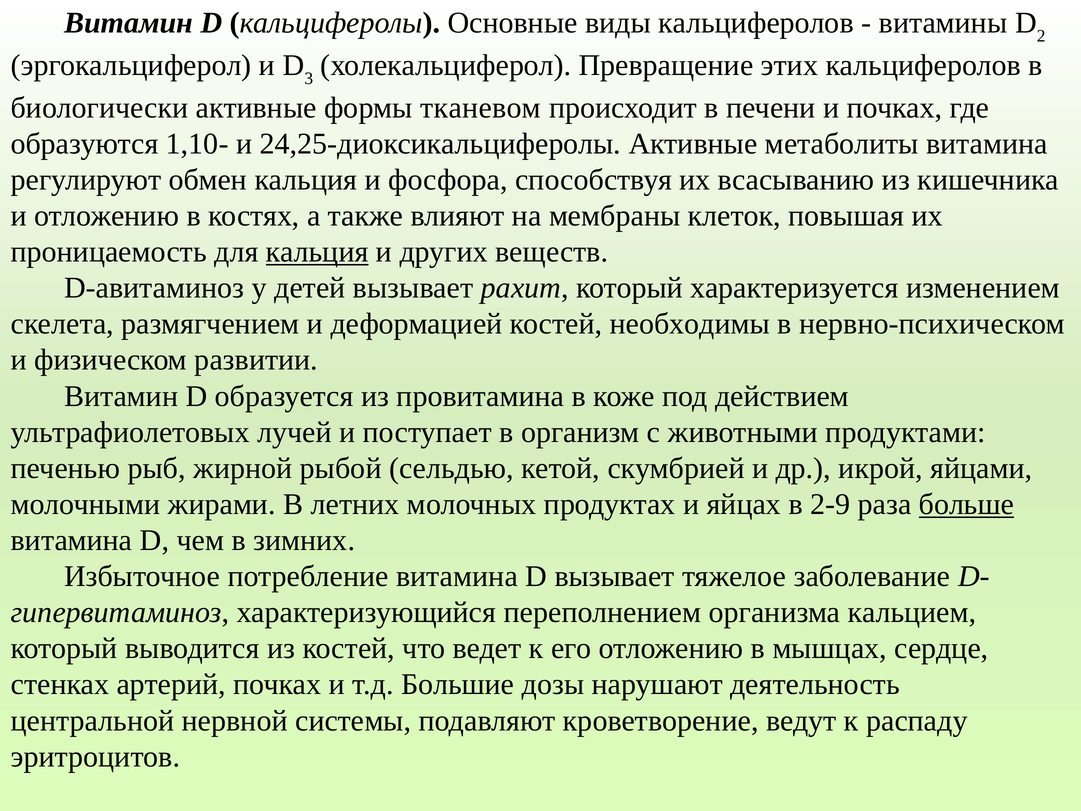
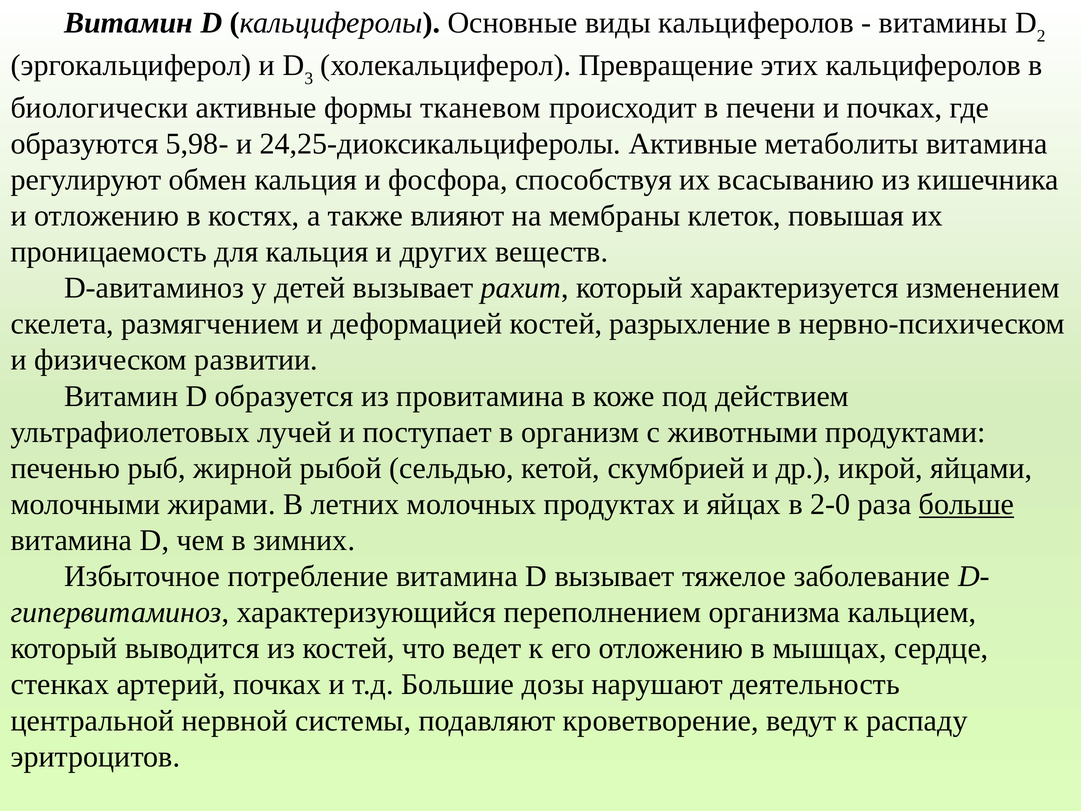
1,10-: 1,10- -> 5,98- (197, 144)
кальция underline: present -> none (317, 252)
необходимы: необходимы -> разрыхление (690, 324)
2-9: 2-9 -> 2-0 (830, 504)
